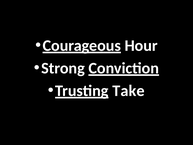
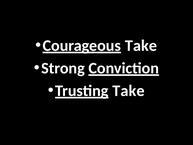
Hour: Hour -> Take (141, 46)
